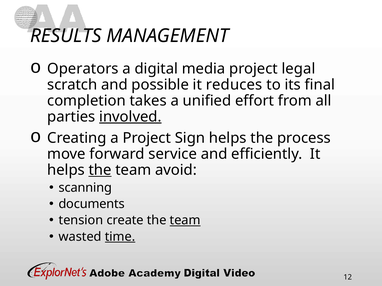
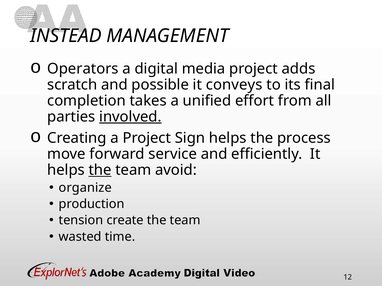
RESULTS: RESULTS -> INSTEAD (66, 36)
legal: legal -> adds (298, 69)
reduces: reduces -> conveys (234, 85)
scanning: scanning -> organize (85, 188)
documents: documents -> production (92, 204)
team underline: present -> none (185, 221)
time underline: present -> none (120, 237)
